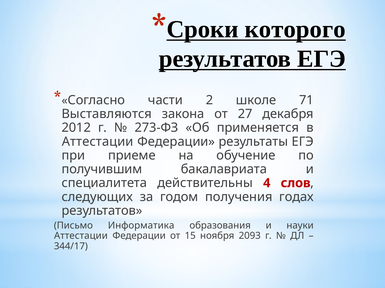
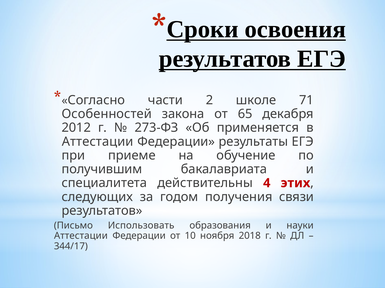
которого: которого -> освоения (295, 29)
Выставляются: Выставляются -> Особенностей (107, 114)
27: 27 -> 65 (245, 114)
слов: слов -> этих (295, 183)
годах: годах -> связи (297, 197)
Информатика: Информатика -> Использовать (141, 226)
15: 15 -> 10 (190, 236)
2093: 2093 -> 2018 (250, 236)
